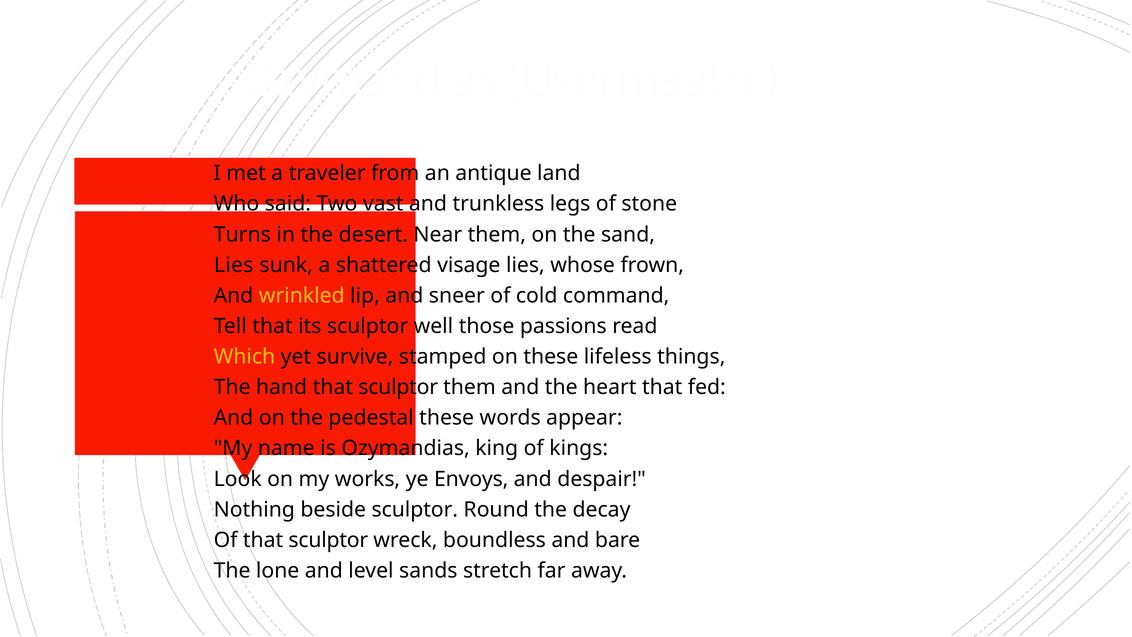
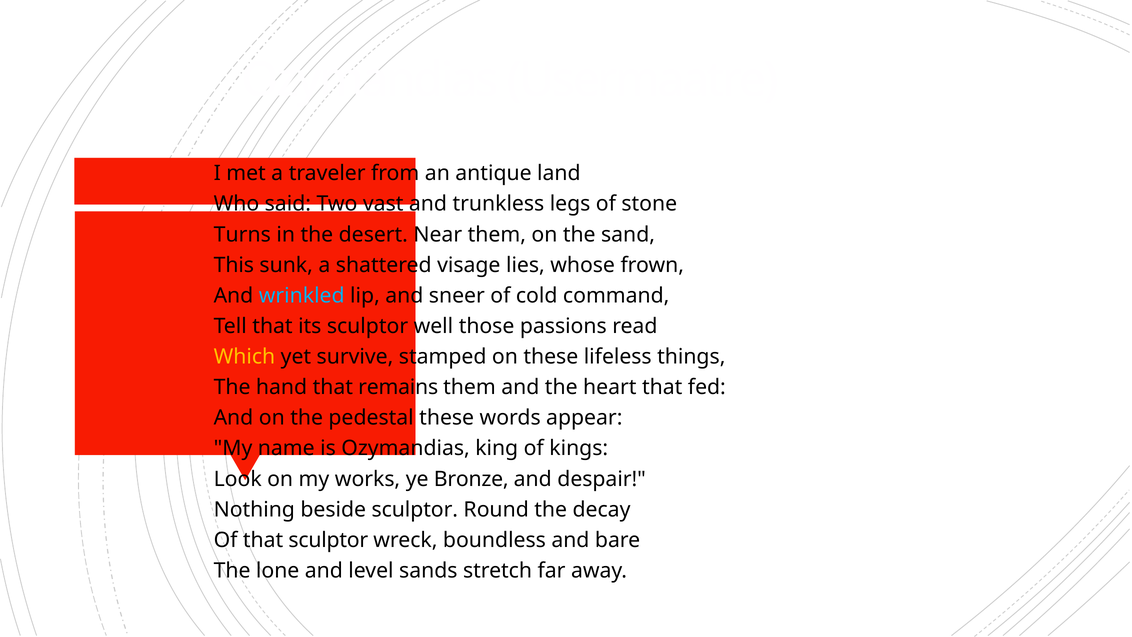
Lies: Lies -> This (234, 265)
wrinkled colour: yellow -> light blue (302, 296)
hand that sculptor: sculptor -> remains (398, 387)
Envoys: Envoys -> Bronze (471, 479)
